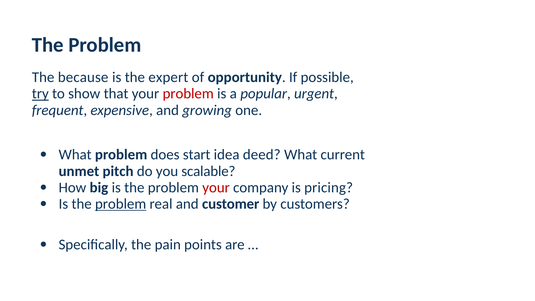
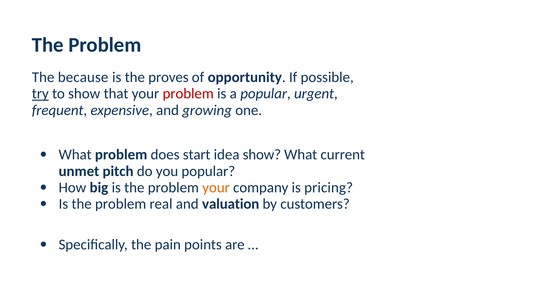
expert: expert -> proves (168, 77)
idea deed: deed -> show (262, 155)
you scalable: scalable -> popular (208, 171)
your colour: red -> orange (216, 188)
problem underline: present -> none (121, 204)
customer: customer -> valuation (231, 204)
